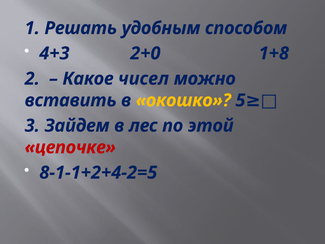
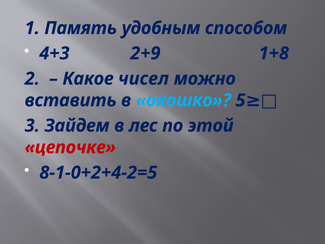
Решать: Решать -> Память (81, 28)
2+0: 2+0 -> 2+9 (145, 53)
окошко colour: yellow -> light blue (183, 100)
8-1-1+2+4-2=5: 8-1-1+2+4-2=5 -> 8-1-0+2+4-2=5 (98, 172)
